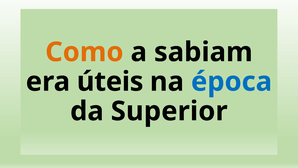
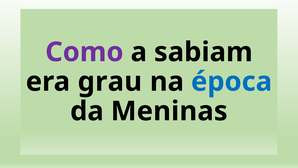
Como colour: orange -> purple (84, 52)
úteis: úteis -> grau (110, 82)
Superior: Superior -> Meninas (169, 111)
